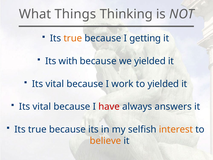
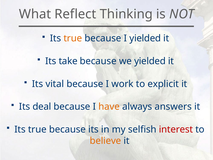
Things: Things -> Reflect (75, 14)
I getting: getting -> yielded (145, 38)
with: with -> take (68, 61)
to yielded: yielded -> explicit (163, 84)
vital: vital -> deal (42, 106)
have colour: red -> orange (109, 106)
interest colour: orange -> red (176, 129)
